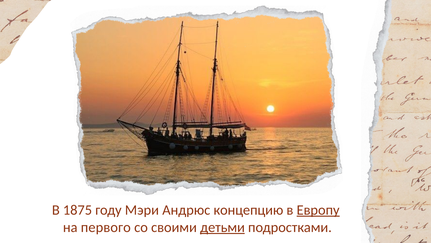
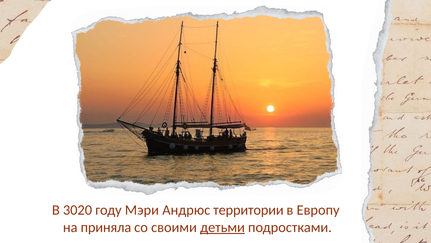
1875: 1875 -> 3020 (77, 210)
концепцию: концепцию -> территории (248, 210)
Европу underline: present -> none (318, 210)
первого: первого -> приняла (106, 227)
